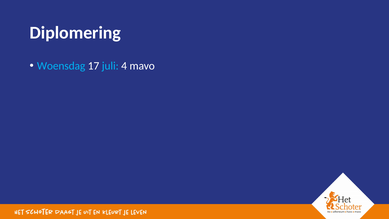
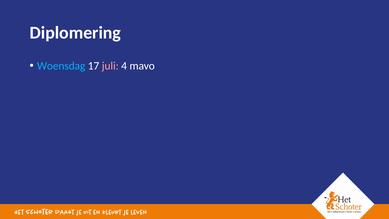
juli colour: light blue -> pink (110, 66)
